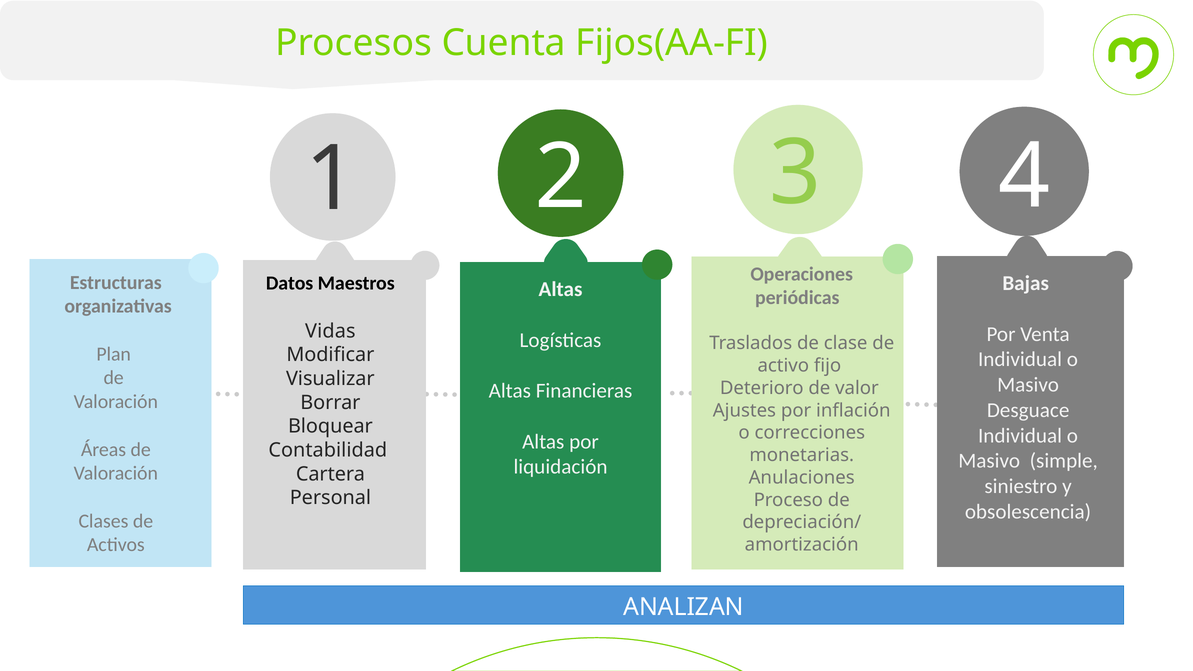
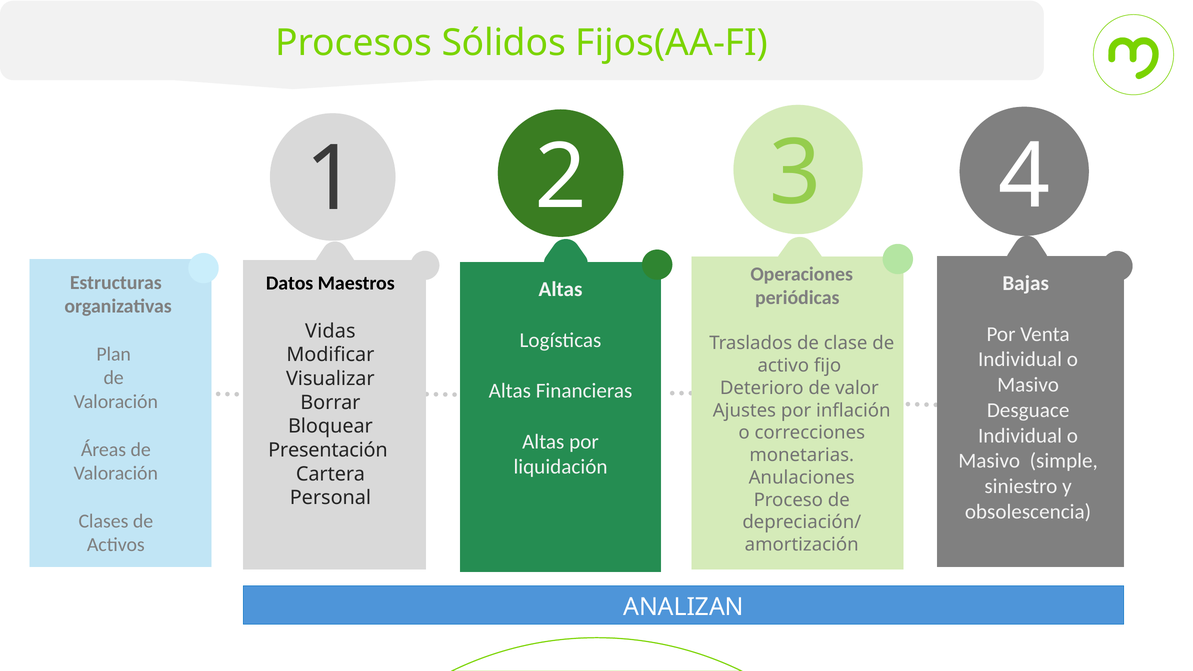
Cuenta: Cuenta -> Sólidos (504, 43)
Contabilidad: Contabilidad -> Presentación (328, 450)
